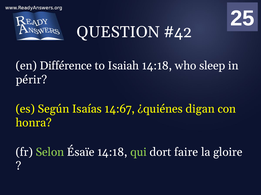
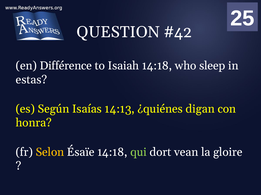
périr: périr -> estas (31, 80)
14:67: 14:67 -> 14:13 (120, 109)
Selon colour: light green -> yellow (50, 153)
faire: faire -> vean (186, 153)
